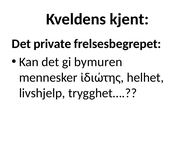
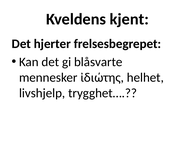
private: private -> hjerter (52, 44)
bymuren: bymuren -> blåsvarte (98, 62)
